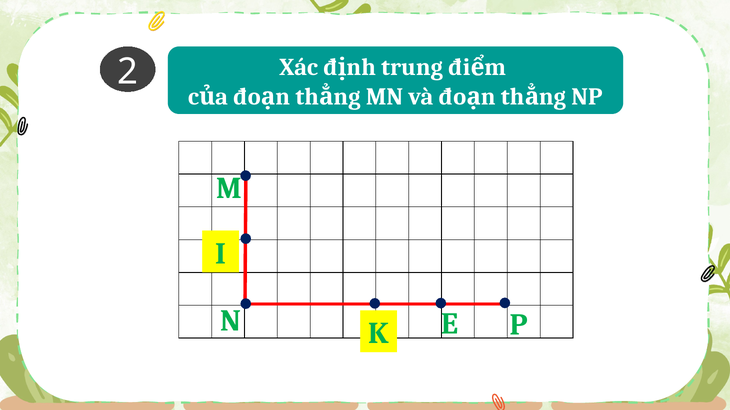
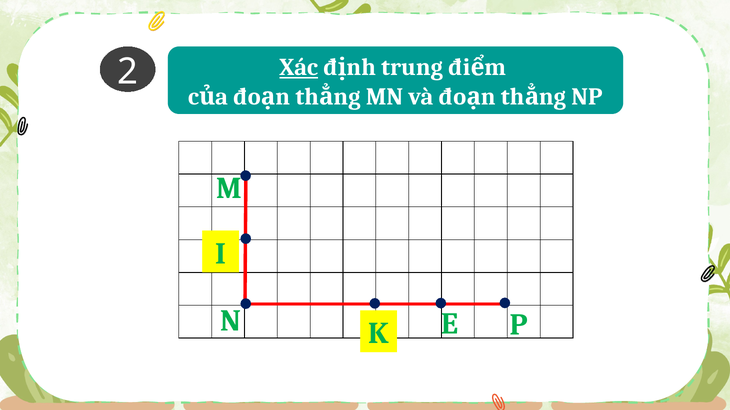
Xác underline: none -> present (299, 67)
